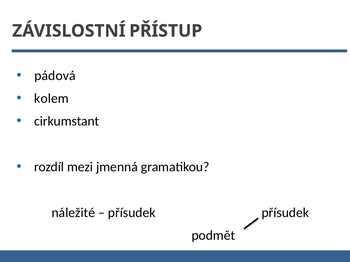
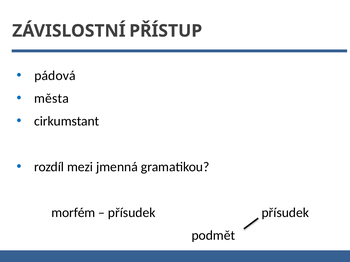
kolem: kolem -> města (52, 99)
náležité: náležité -> morfém (73, 213)
